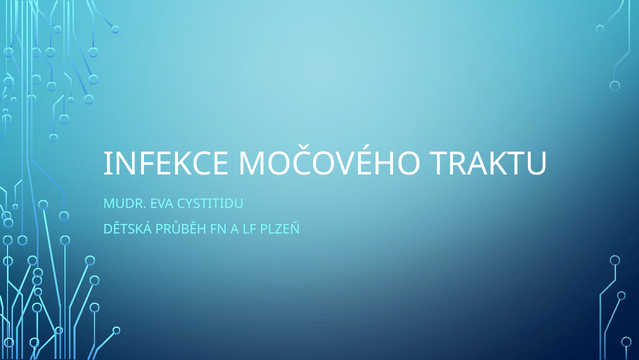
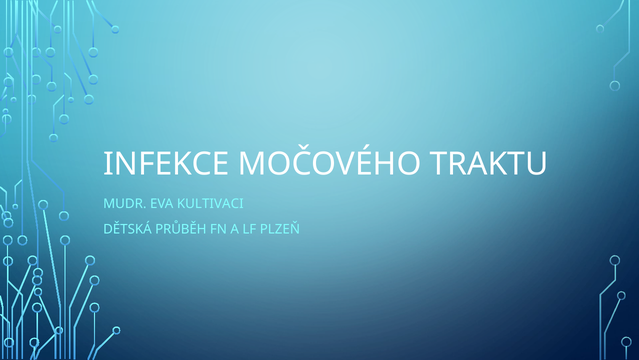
CYSTITIDU: CYSTITIDU -> KULTIVACI (210, 203)
